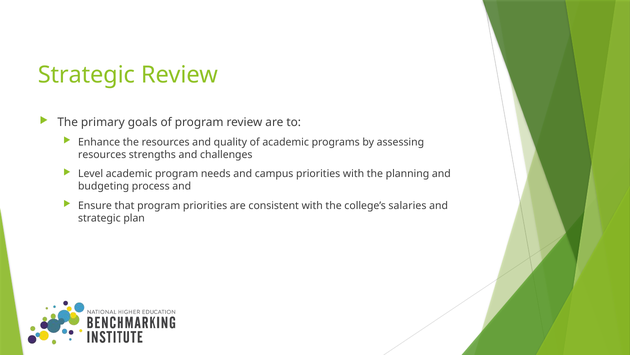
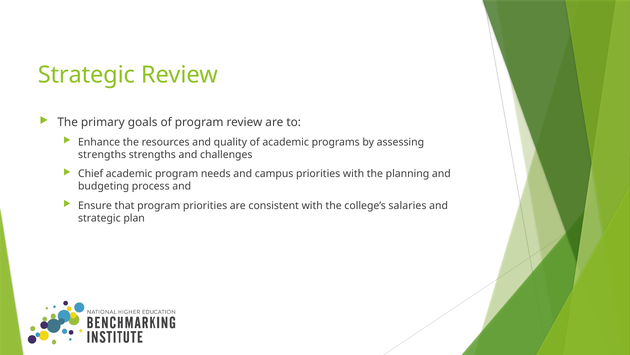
resources: resources -> strengths (102, 154)
Level: Level -> Chief (91, 174)
